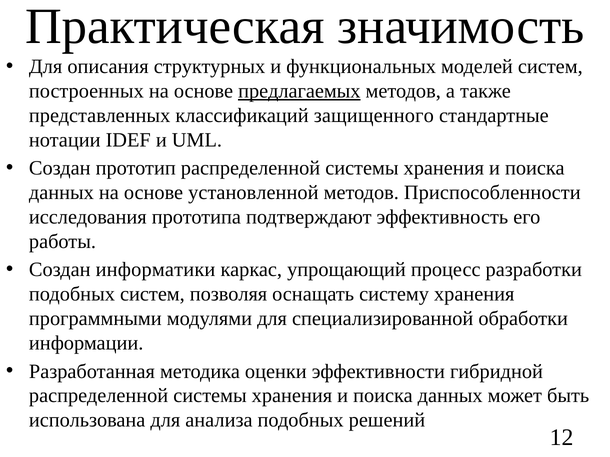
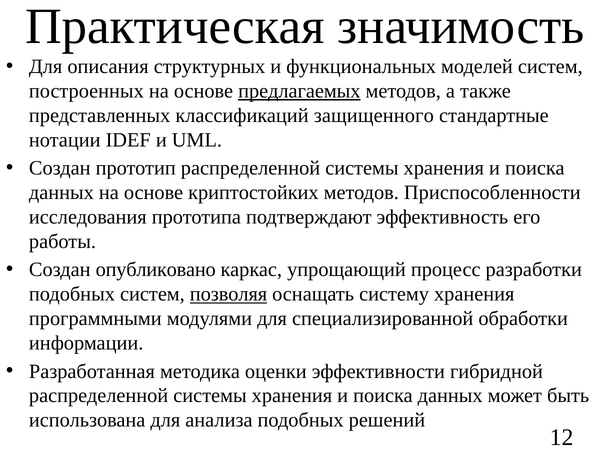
установленной: установленной -> криптостойких (253, 193)
информатики: информатики -> опубликовано (156, 270)
позволяя underline: none -> present (228, 294)
